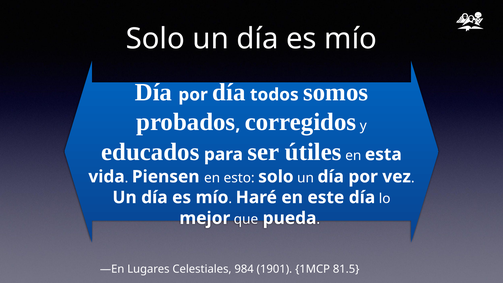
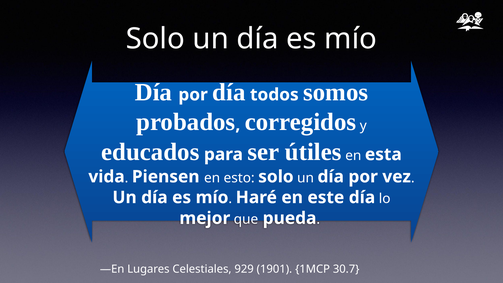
984: 984 -> 929 (244, 269)
81.5: 81.5 -> 30.7 (346, 269)
